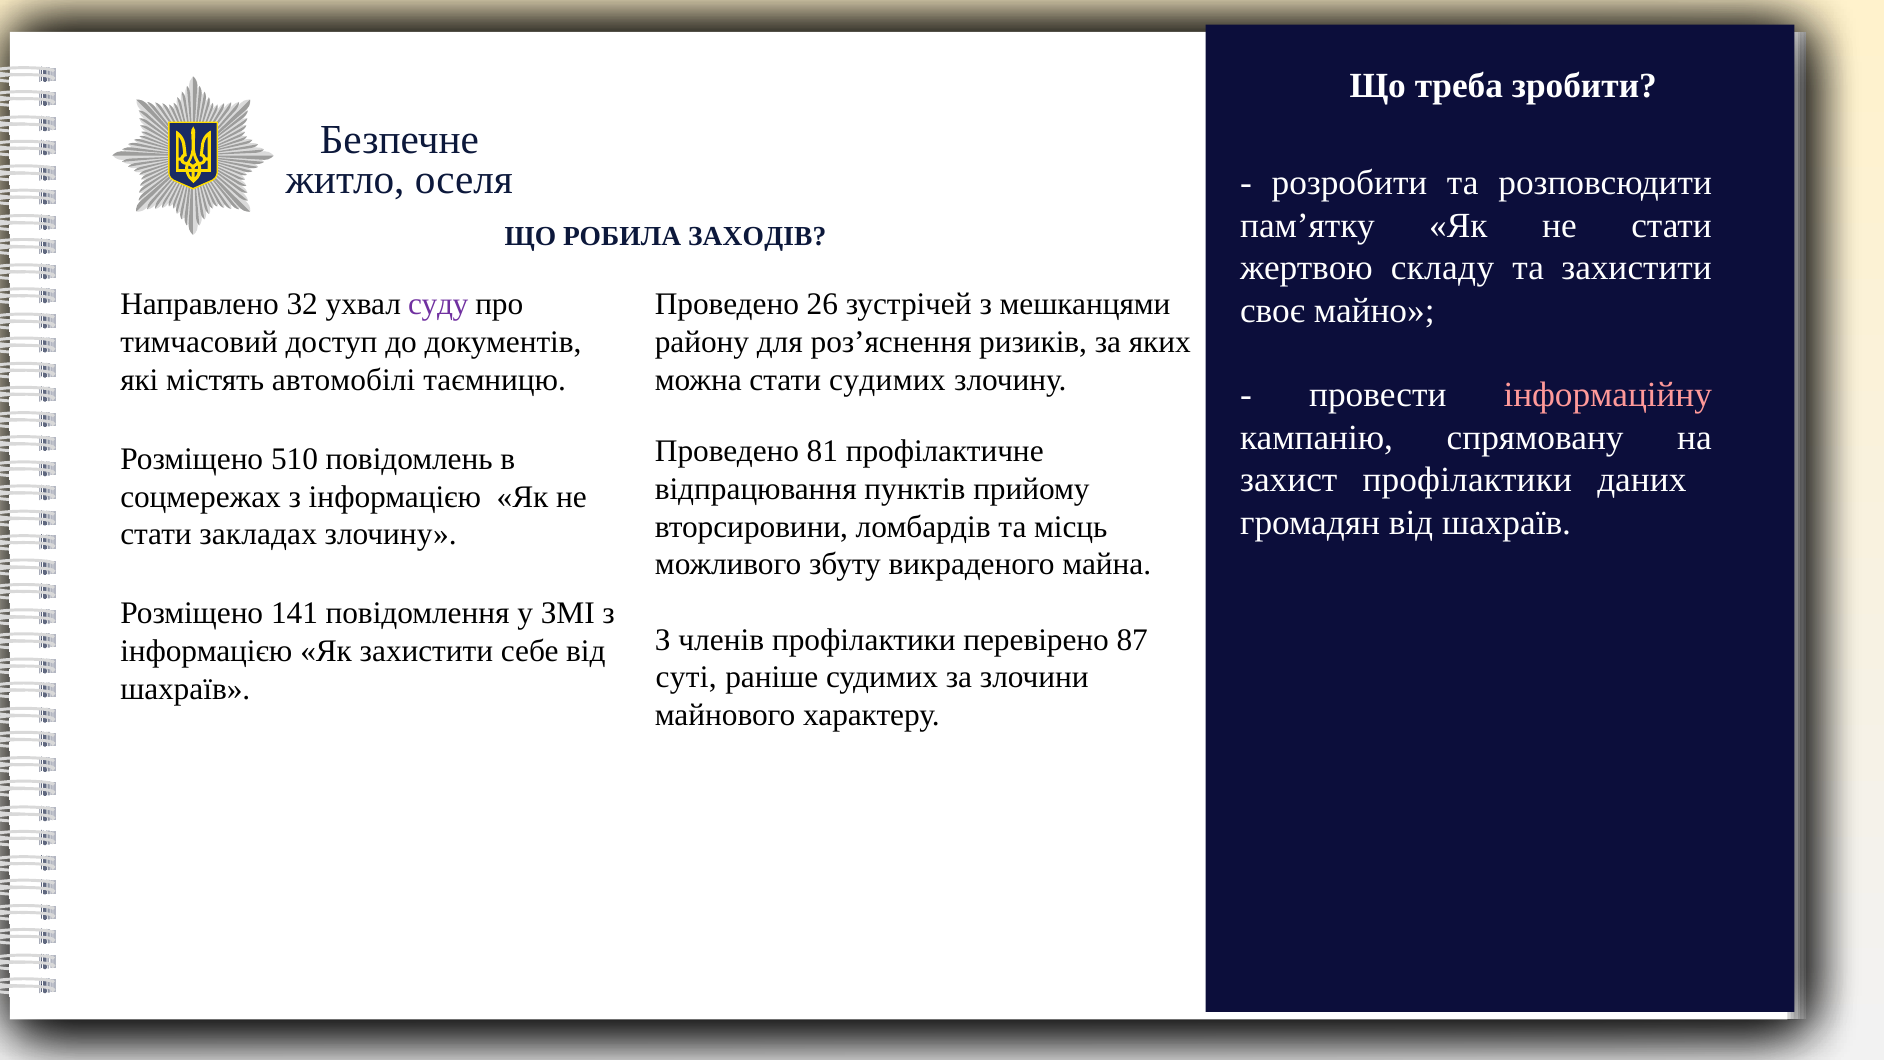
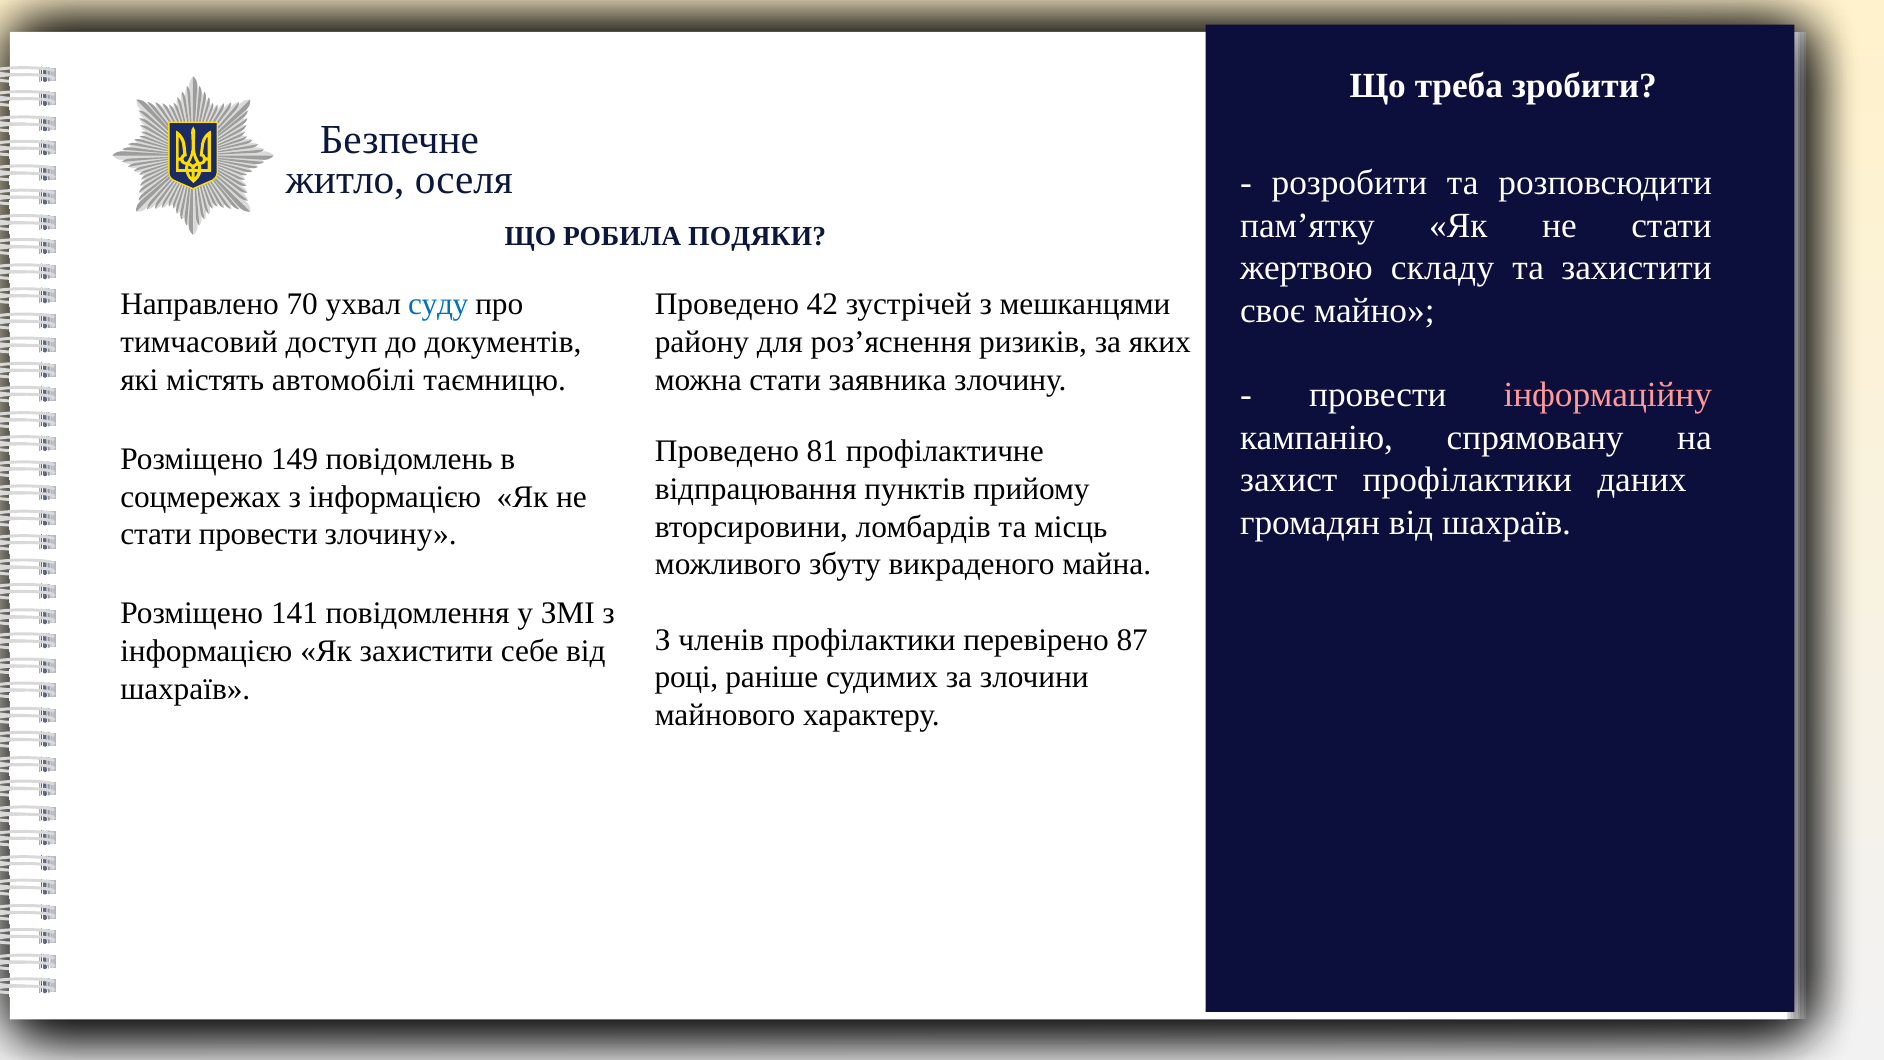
ЗАХОДІВ: ЗАХОДІВ -> ПОДЯКИ (757, 236)
32: 32 -> 70 (302, 304)
суду colour: purple -> blue (438, 304)
26: 26 -> 42 (822, 304)
стати судимих: судимих -> заявника (888, 380)
510: 510 -> 149 (295, 459)
стати закладах: закладах -> провести (258, 534)
суті: суті -> році (686, 677)
